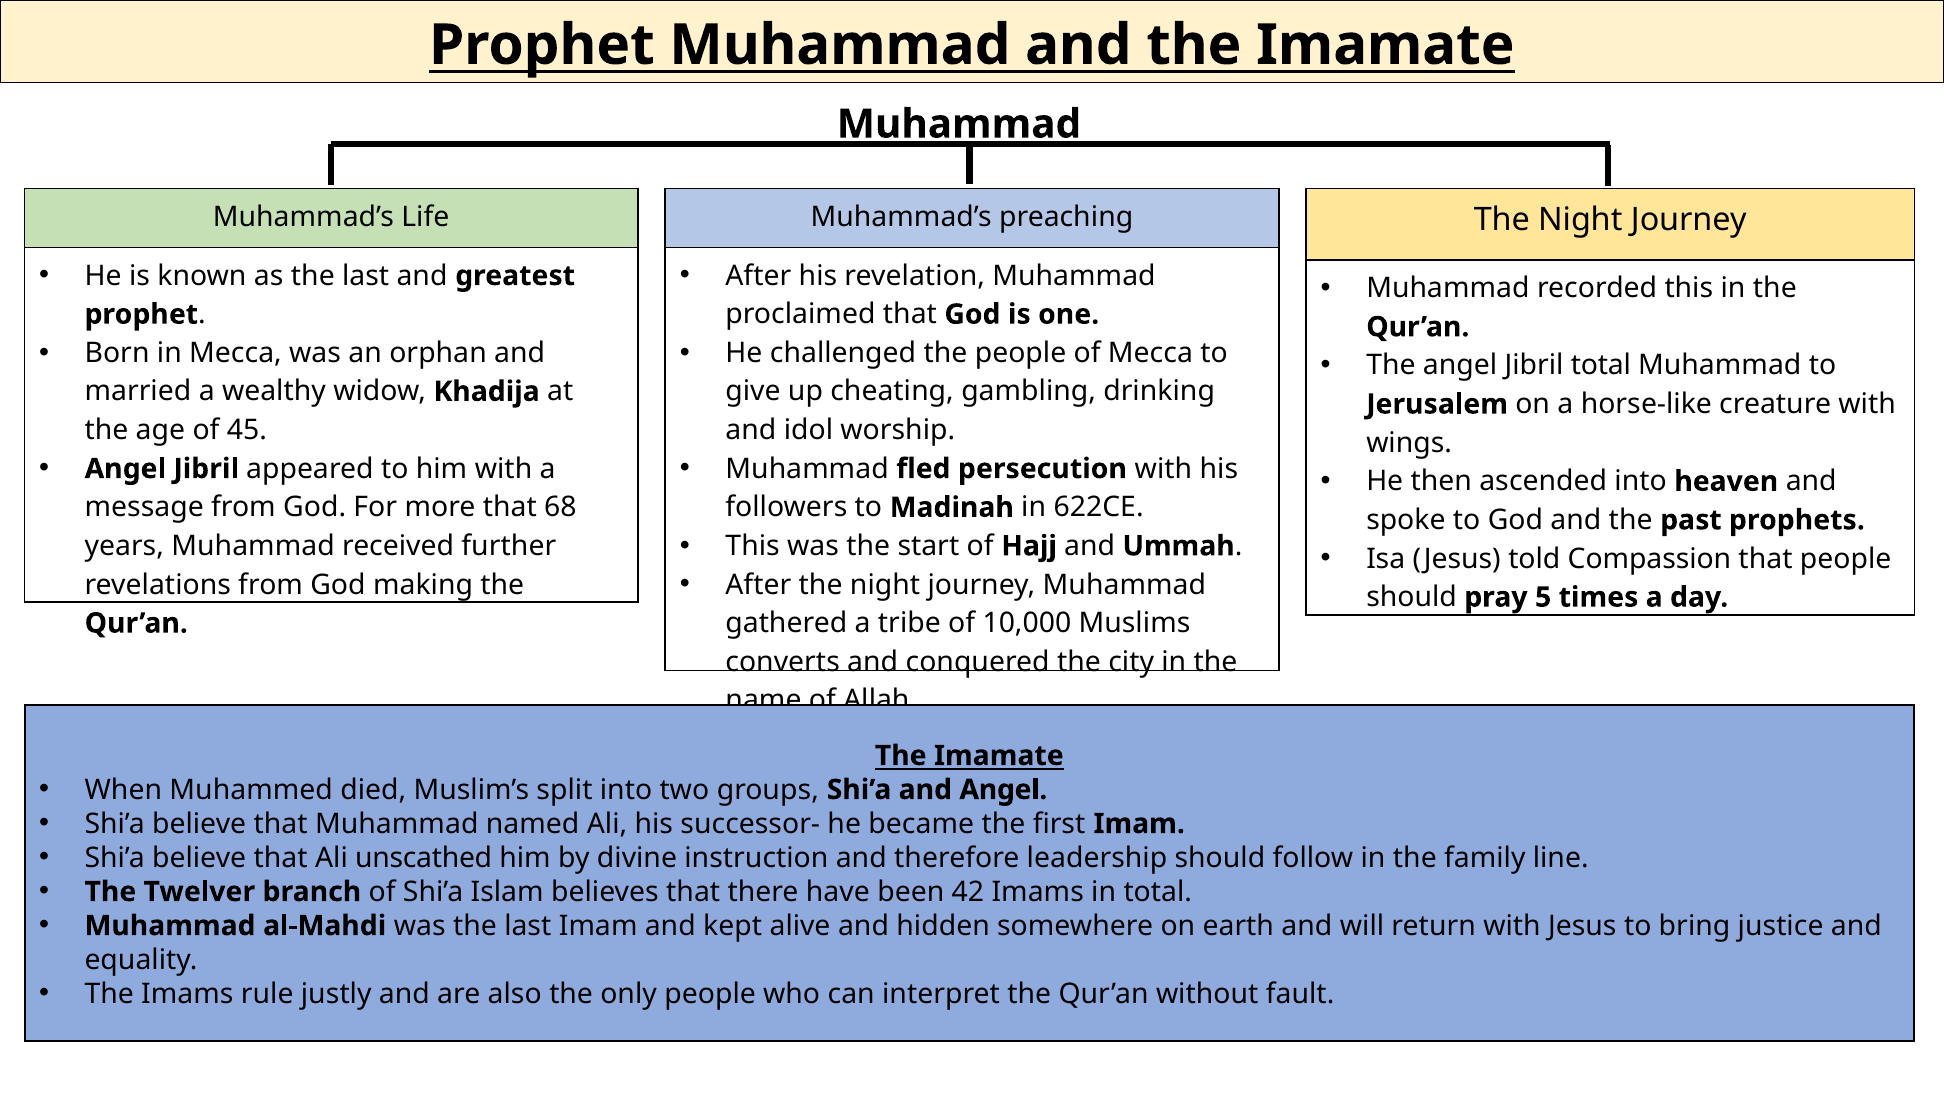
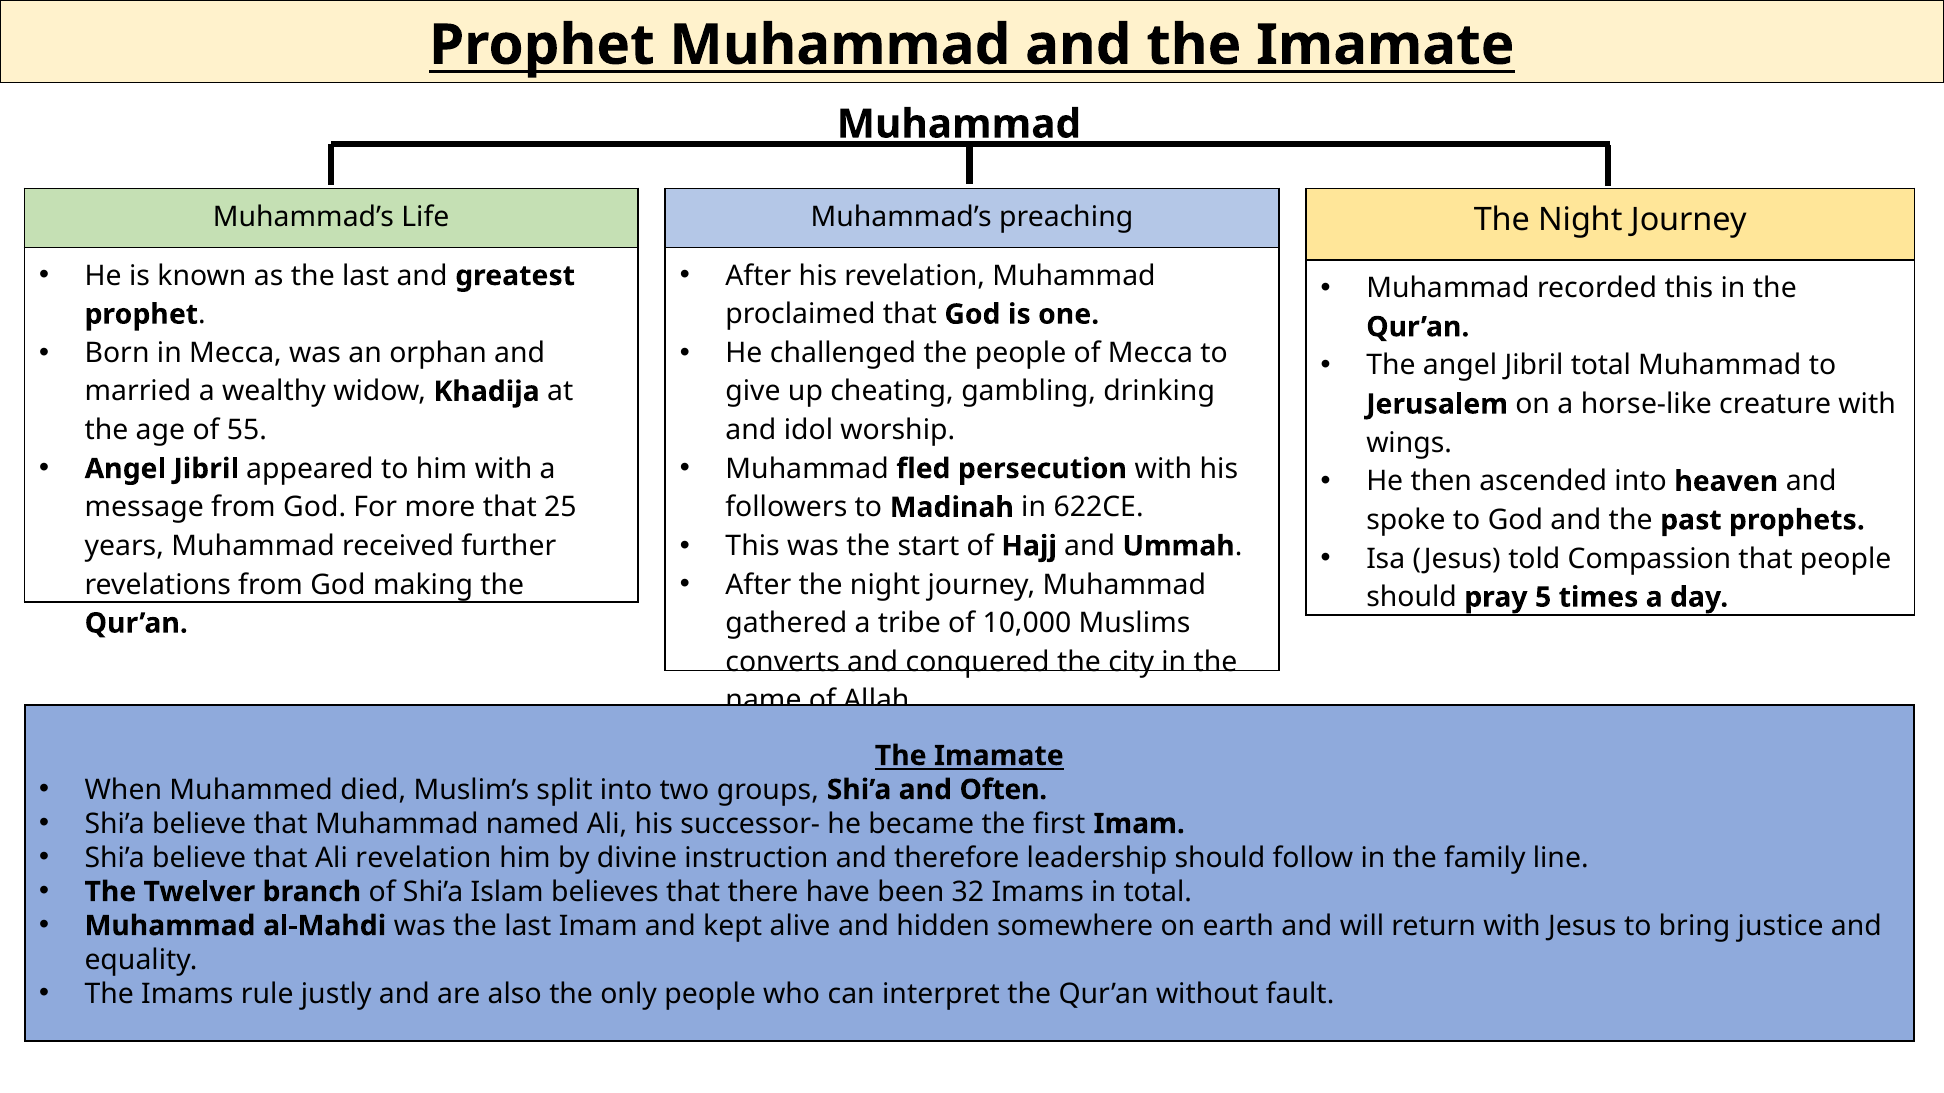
45: 45 -> 55 (247, 430)
68: 68 -> 25 (560, 508)
and Angel: Angel -> Often (1003, 790)
Ali unscathed: unscathed -> revelation (423, 858)
42: 42 -> 32 (968, 892)
